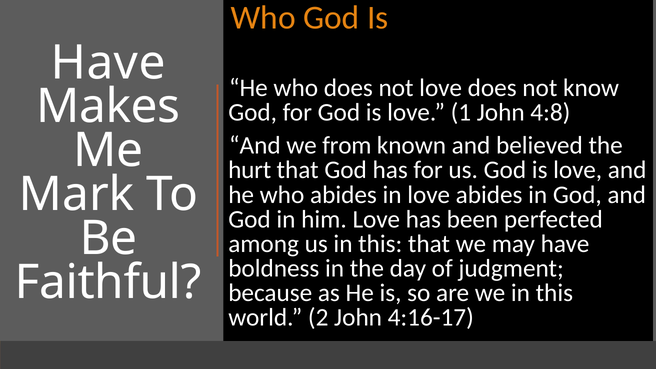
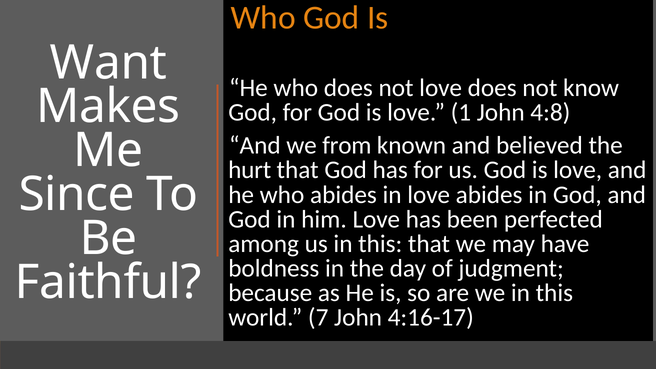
Have: Have -> Want (108, 63)
Mark: Mark -> Since (77, 195)
2: 2 -> 7 (318, 317)
